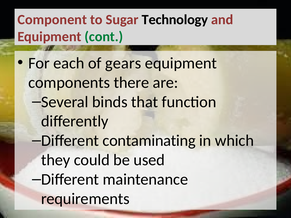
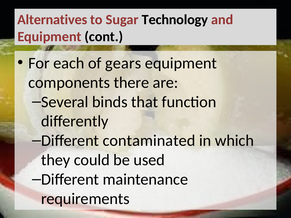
Component: Component -> Alternatives (52, 20)
cont colour: green -> black (104, 37)
contaminating: contaminating -> contaminated (149, 141)
